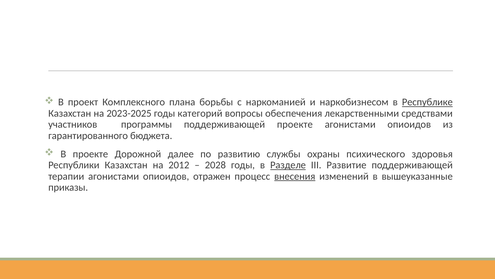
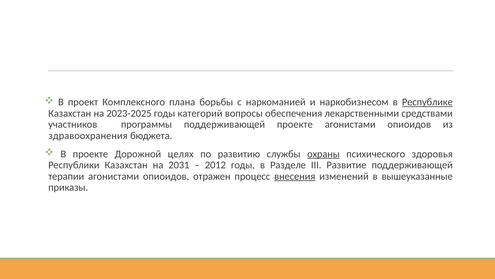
гарантированного: гарантированного -> здравоохранения (88, 135)
далее: далее -> целях (181, 154)
охраны underline: none -> present (323, 154)
2012: 2012 -> 2031 (179, 165)
2028: 2028 -> 2012 (215, 165)
Разделе underline: present -> none (288, 165)
